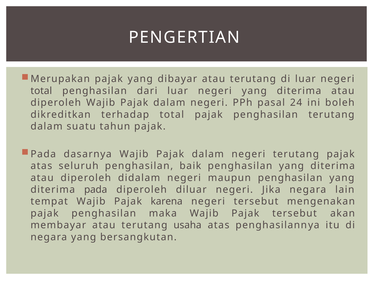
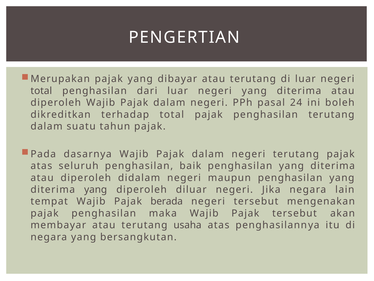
diterima pada: pada -> yang (96, 189)
karena: karena -> berada (167, 201)
